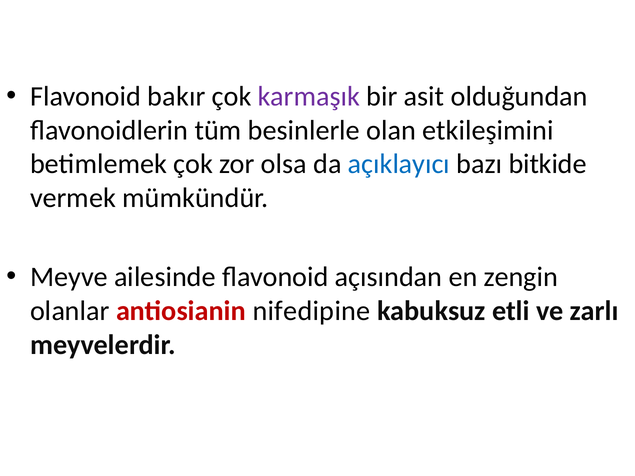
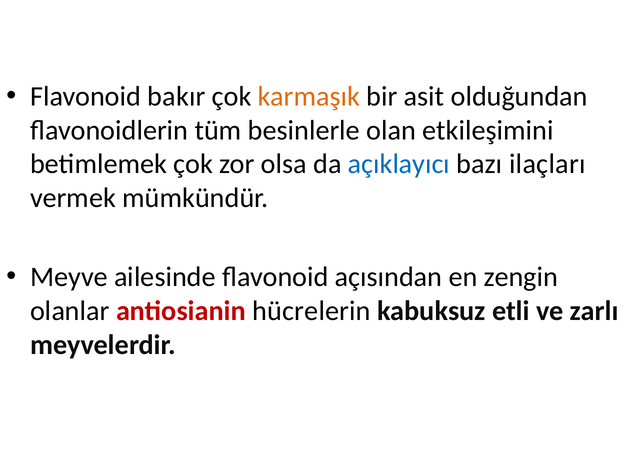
karmaşık colour: purple -> orange (309, 96)
bitkide: bitkide -> ilaçları (547, 164)
nifedipine: nifedipine -> hücrelerin (312, 311)
